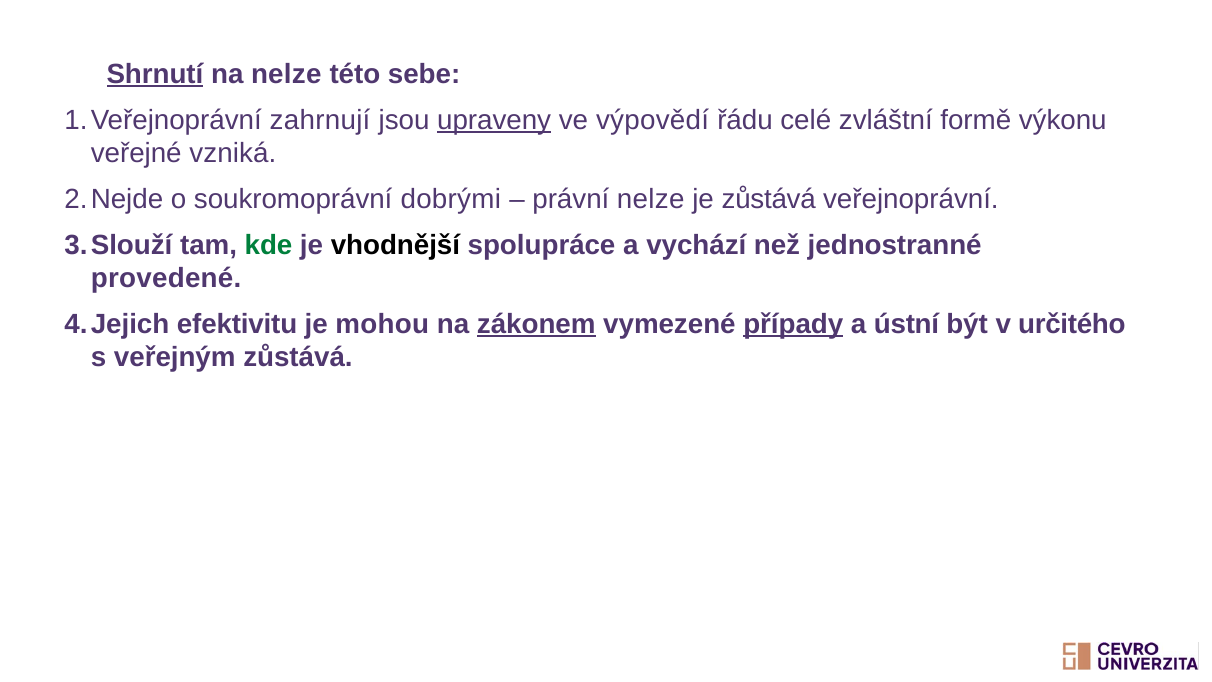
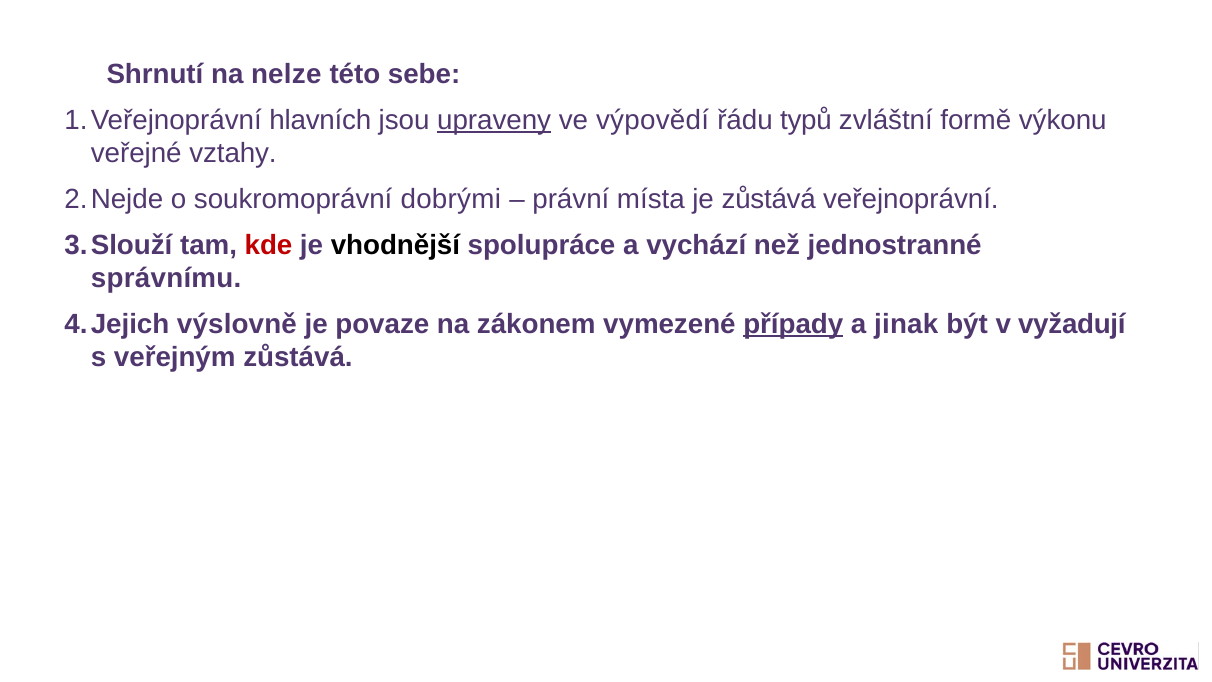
Shrnutí underline: present -> none (155, 74)
zahrnují: zahrnují -> hlavních (320, 120)
celé: celé -> typů (806, 120)
vzniká: vzniká -> vztahy (233, 153)
právní nelze: nelze -> místa (651, 199)
kde colour: green -> red (269, 245)
provedené: provedené -> správnímu (166, 278)
efektivitu: efektivitu -> výslovně (237, 324)
mohou: mohou -> povaze (382, 324)
zákonem underline: present -> none (536, 324)
ústní: ústní -> jinak (906, 324)
určitého: určitého -> vyžadují (1072, 324)
